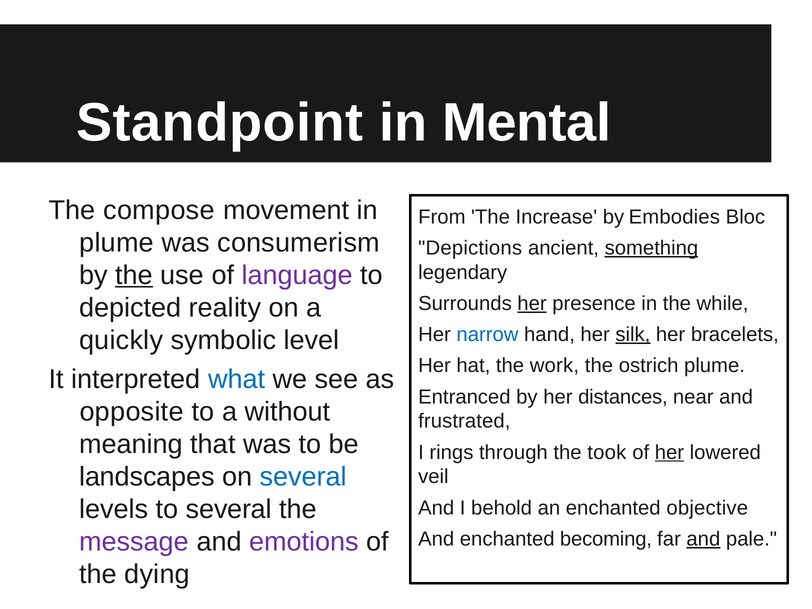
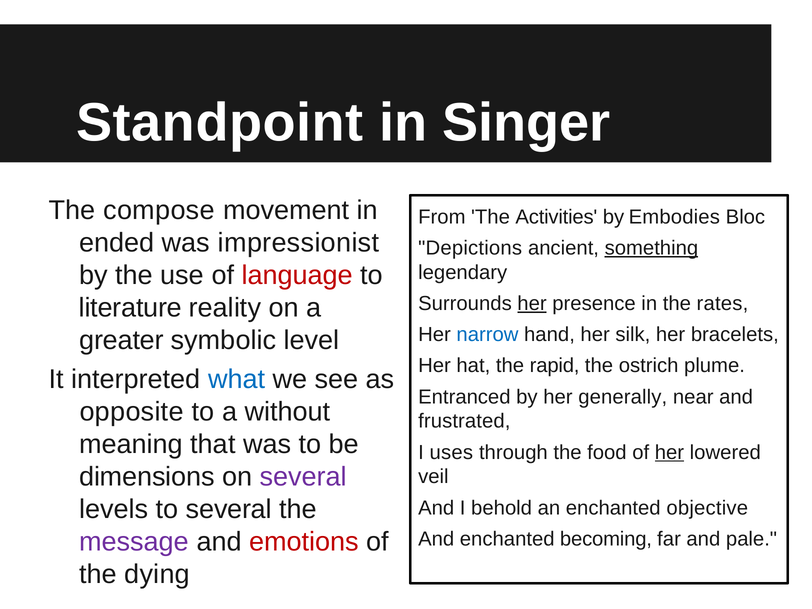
Mental: Mental -> Singer (526, 123)
Increase: Increase -> Activities (556, 217)
plume: plume -> ended (117, 243)
consumerism: consumerism -> impressionist (299, 243)
the underline: present -> none (134, 275)
language colour: purple -> red (297, 275)
while: while -> rates (722, 303)
depicted: depicted -> literature (130, 308)
silk underline: present -> none (633, 335)
quickly: quickly -> greater (121, 340)
work: work -> rapid (555, 366)
distances: distances -> generally (623, 397)
rings: rings -> uses (451, 452)
took: took -> food (607, 452)
landscapes: landscapes -> dimensions (147, 477)
several colour: blue -> purple (303, 477)
emotions colour: purple -> red (304, 542)
and underline: present -> none (703, 539)
